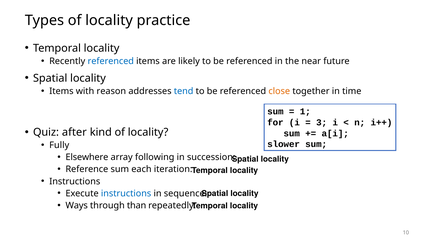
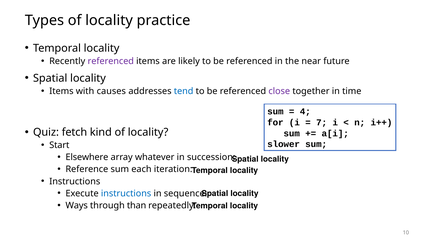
referenced colour: blue -> purple (111, 61)
reason: reason -> causes (111, 91)
close colour: orange -> purple (279, 91)
1: 1 -> 4 (305, 112)
3: 3 -> 7 (322, 123)
after: after -> fetch (74, 132)
Fully: Fully -> Start (59, 145)
following: following -> whatever (155, 157)
